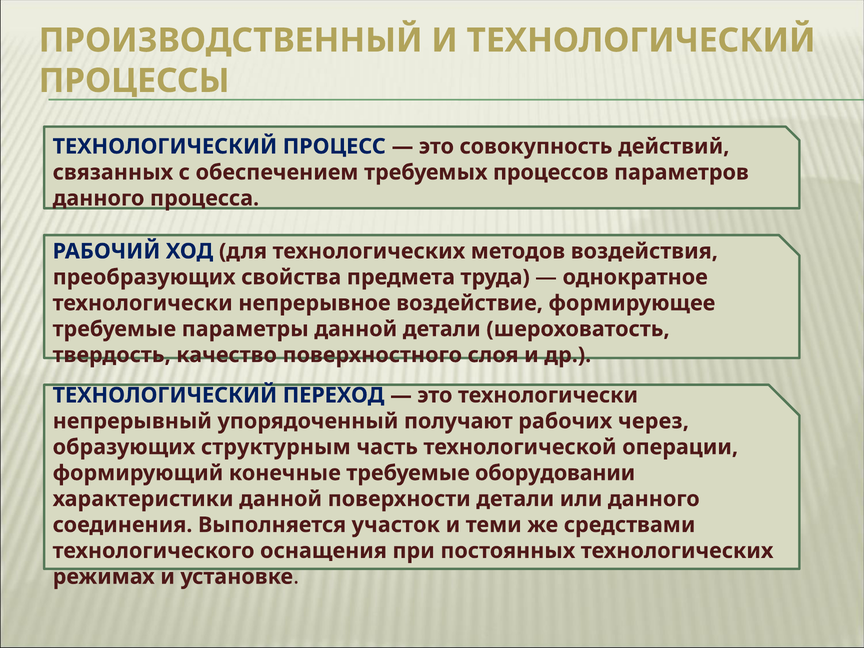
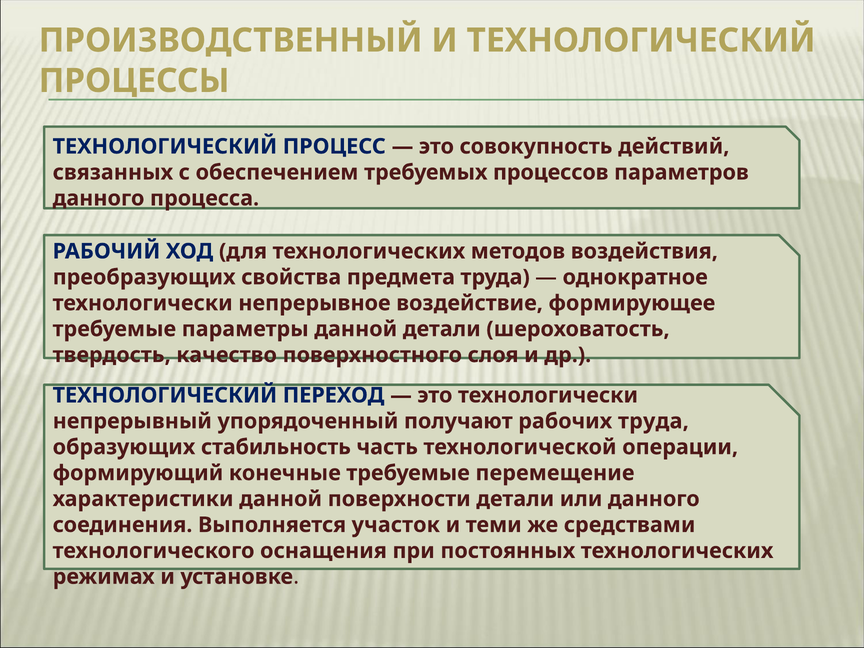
рабочих через: через -> труда (653, 421)
структурным: структурным -> стабильность (276, 447)
оборудовании: оборудовании -> перемещение (555, 473)
